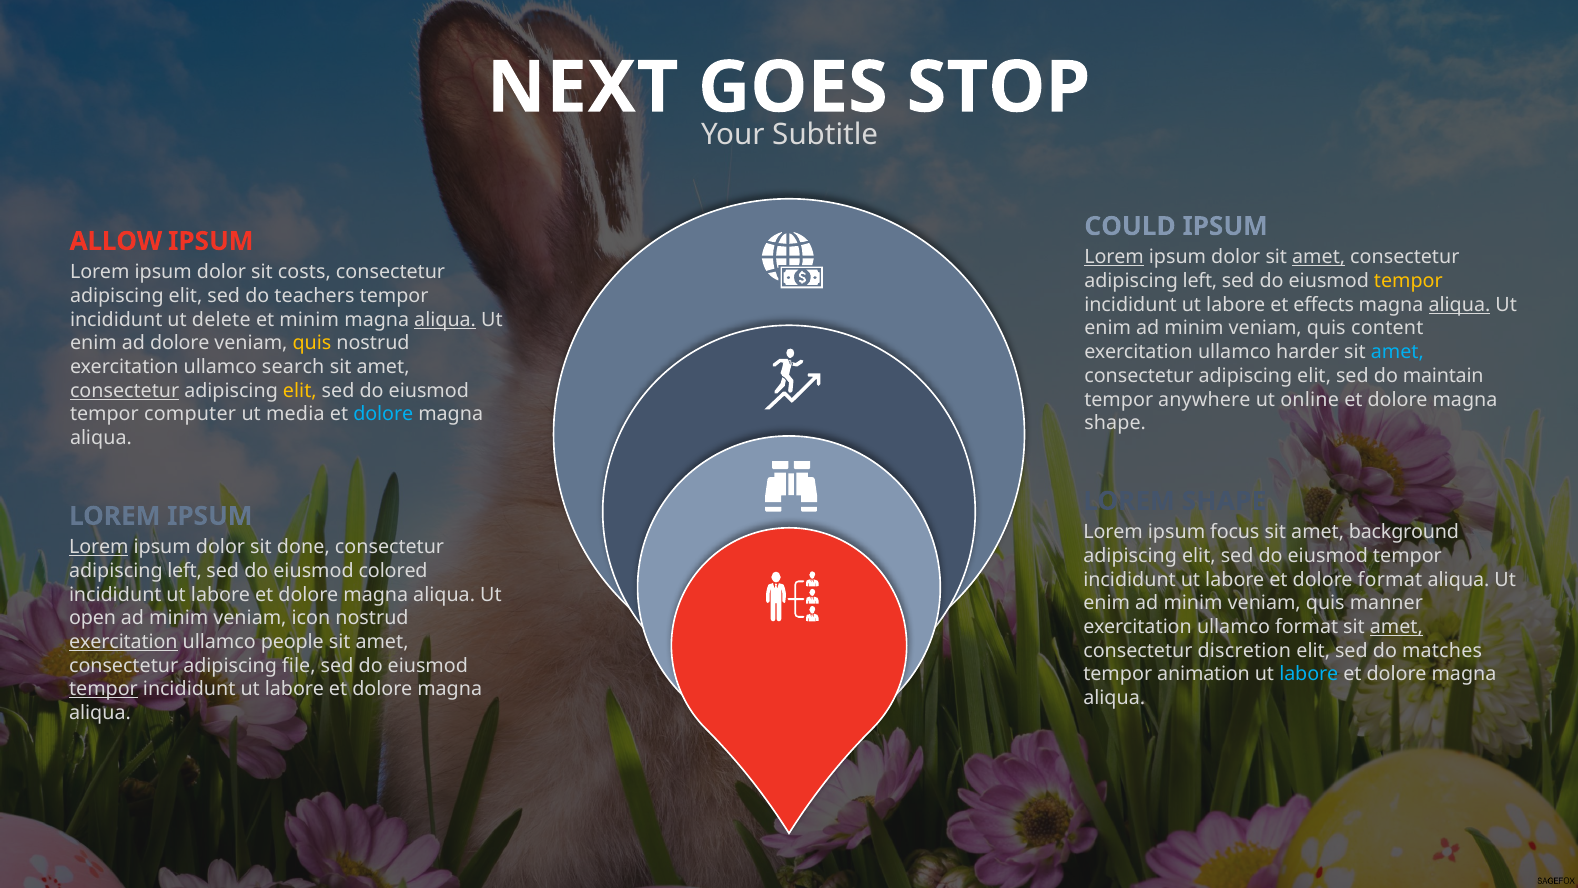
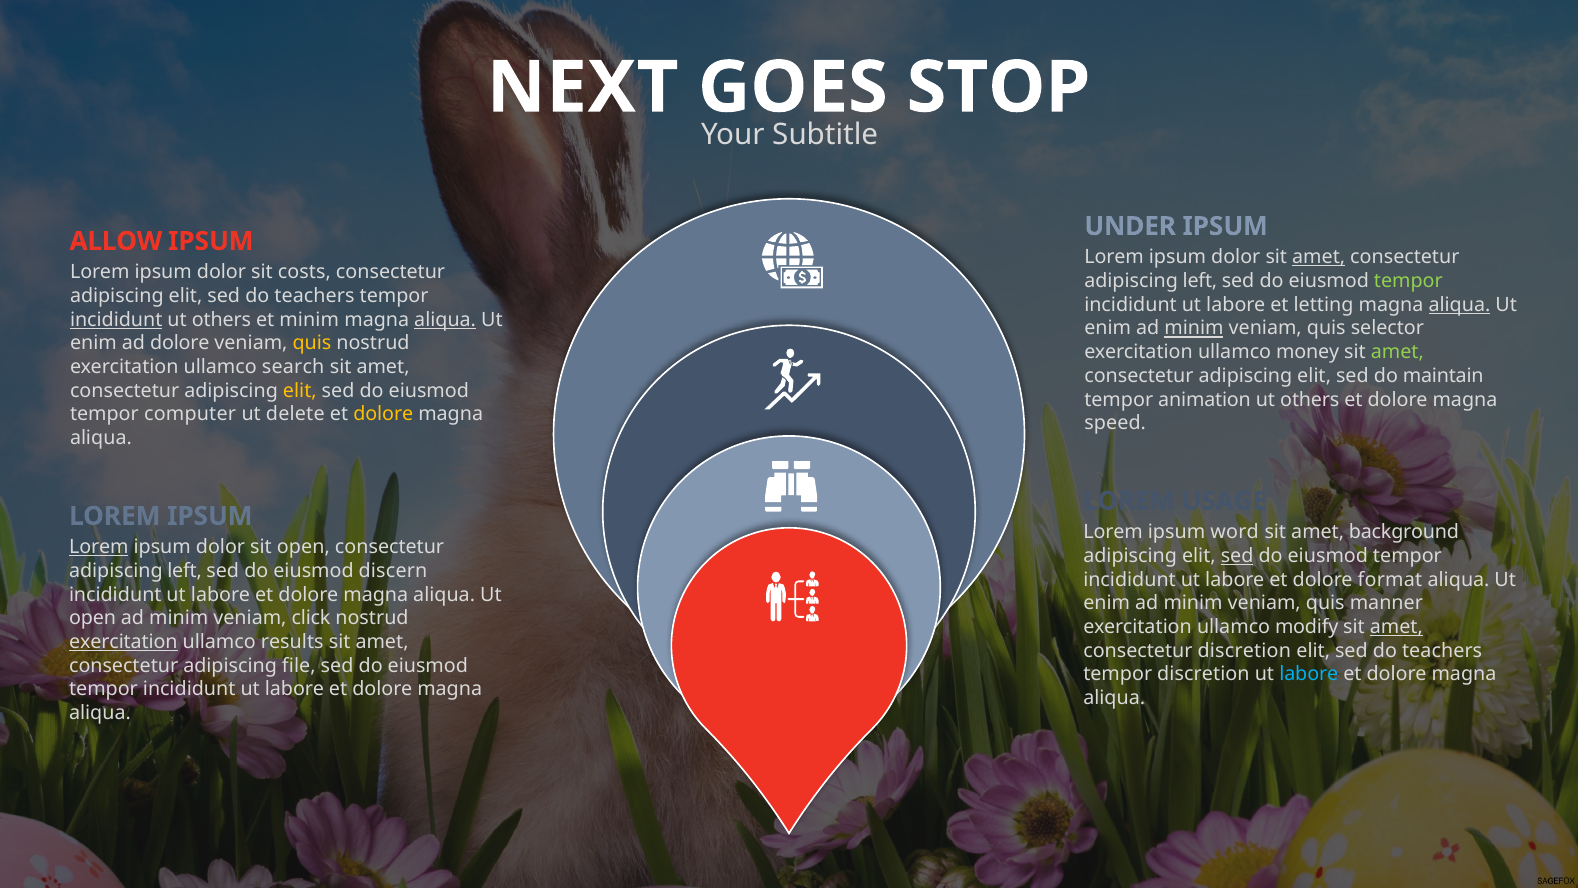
COULD: COULD -> UNDER (1130, 226)
Lorem underline: present -> none (1114, 257)
tempor colour: yellow -> light green (1408, 281)
effects: effects -> letting (1324, 305)
incididunt underline: none -> present (116, 320)
delete: delete -> others (221, 320)
minim underline: none -> present (1194, 328)
content: content -> selector (1387, 328)
harder: harder -> money (1308, 352)
amet colour: light blue -> light green (1397, 352)
consectetur underline: present -> none (125, 391)
anywhere: anywhere -> animation (1205, 399)
online: online -> others (1310, 399)
media: media -> delete (295, 414)
dolore colour: light blue -> yellow (383, 414)
shape: shape -> speed (1115, 423)
LOREM SHAPE: SHAPE -> USAGE (1224, 501)
focus: focus -> word (1235, 532)
sit done: done -> open (303, 547)
sed underline: none -> present (1237, 556)
colored: colored -> discern (393, 571)
icon: icon -> click (311, 618)
ullamco format: format -> modify (1307, 627)
people: people -> results (292, 642)
matches: matches -> teachers (1442, 650)
tempor animation: animation -> discretion (1203, 674)
tempor underline: present -> none (103, 689)
